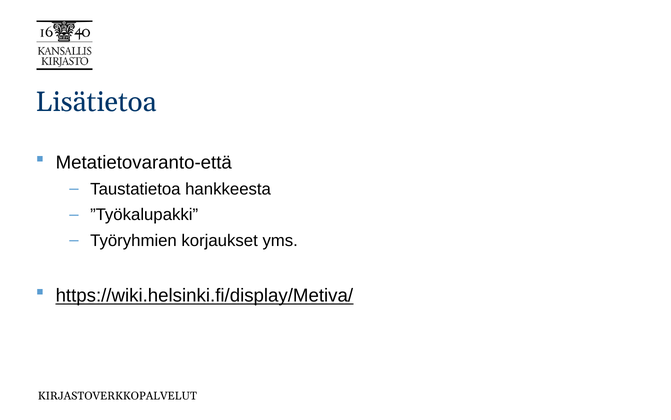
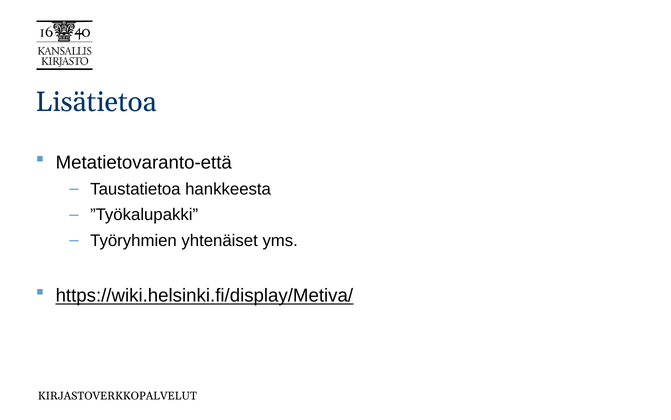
korjaukset: korjaukset -> yhtenäiset (220, 240)
